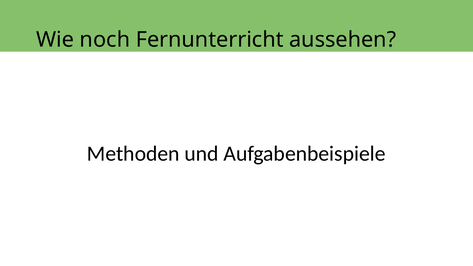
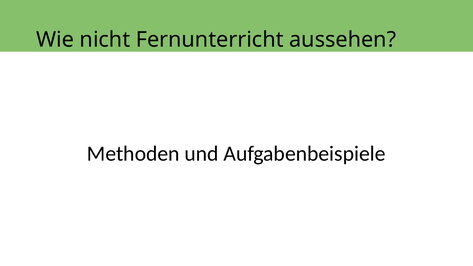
noch: noch -> nicht (105, 40)
